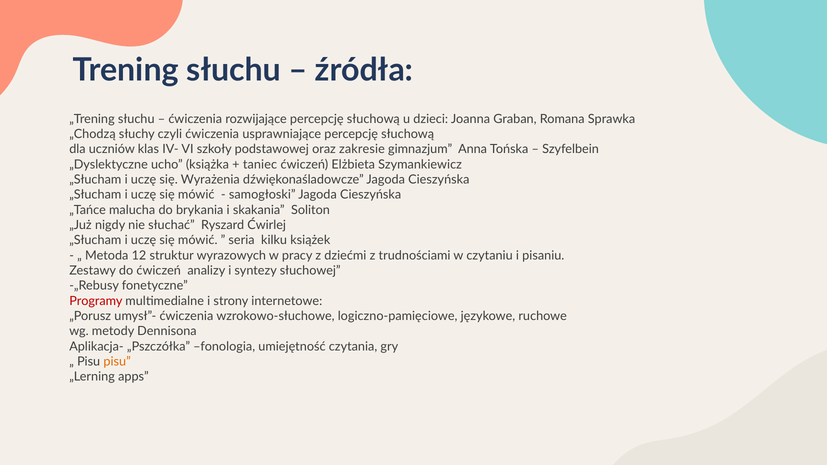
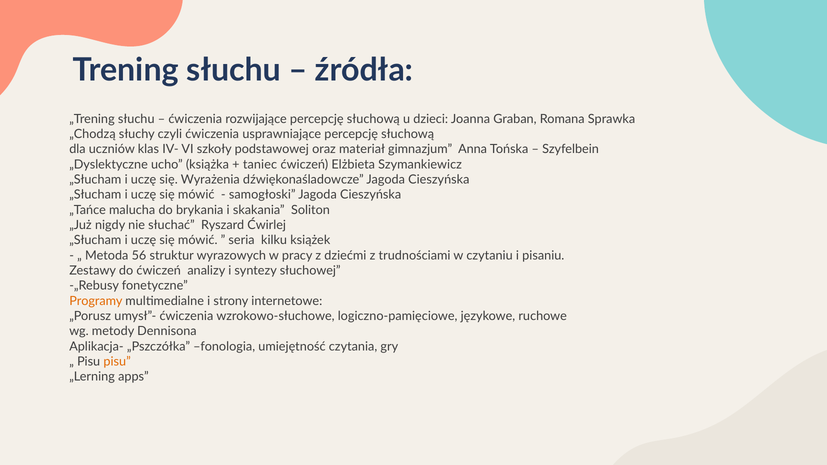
zakresie: zakresie -> materiał (362, 149)
12: 12 -> 56 (139, 256)
Programy colour: red -> orange (96, 301)
